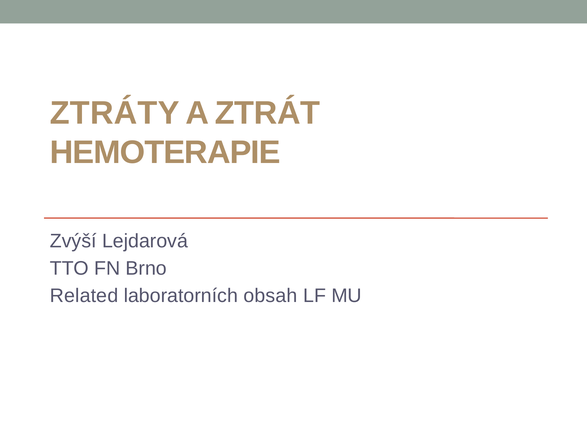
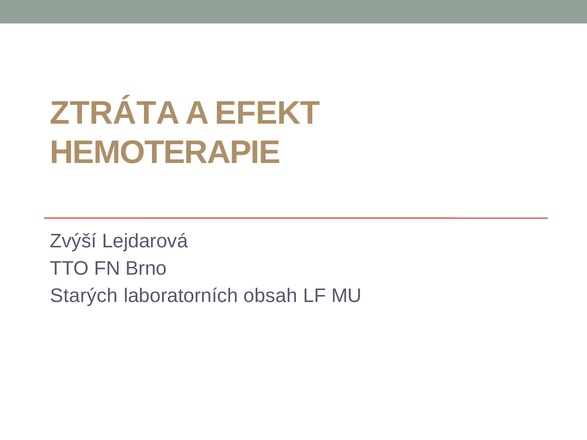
ZTRÁTY: ZTRÁTY -> ZTRÁTA (115, 113)
ZTRÁT: ZTRÁT -> EFEKT (267, 113)
Related: Related -> Starých (84, 296)
